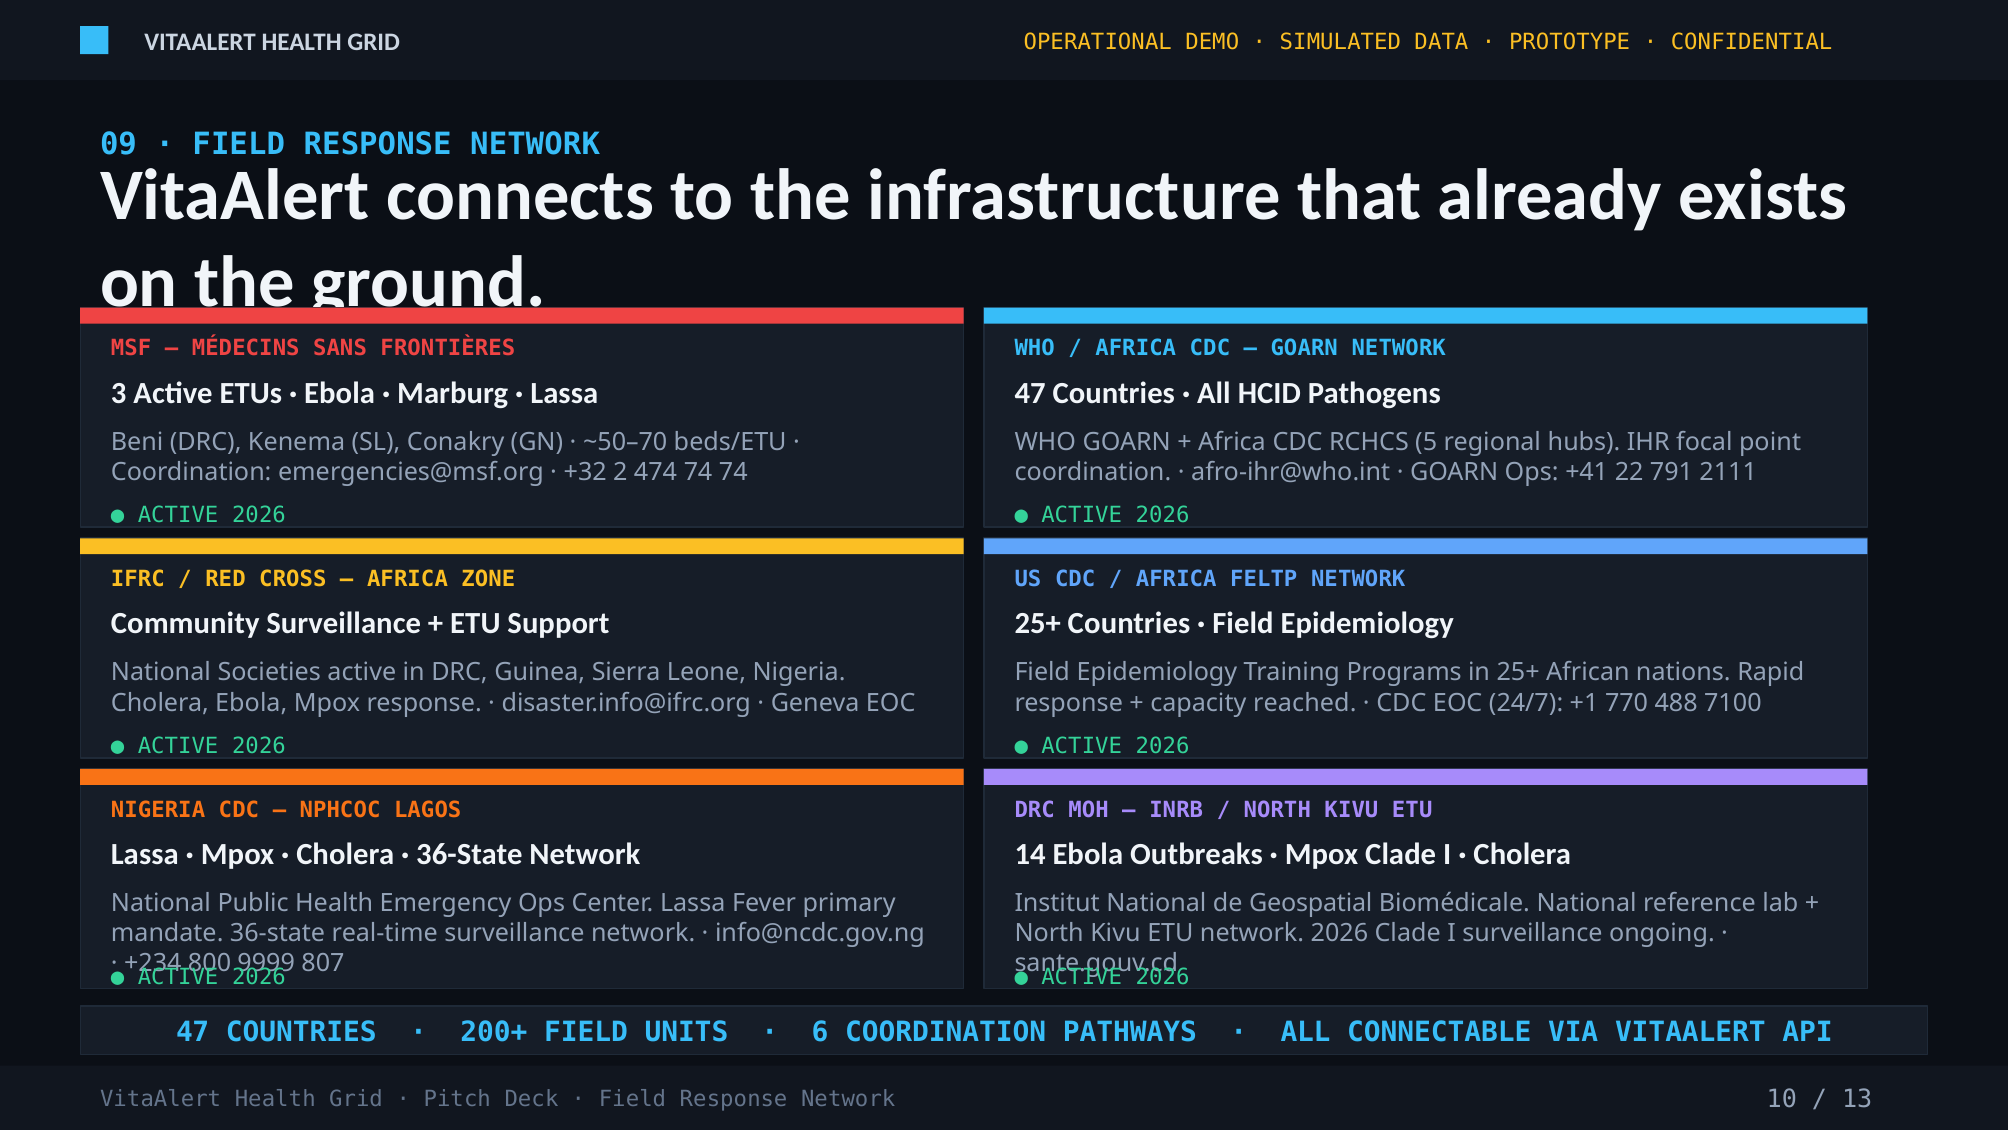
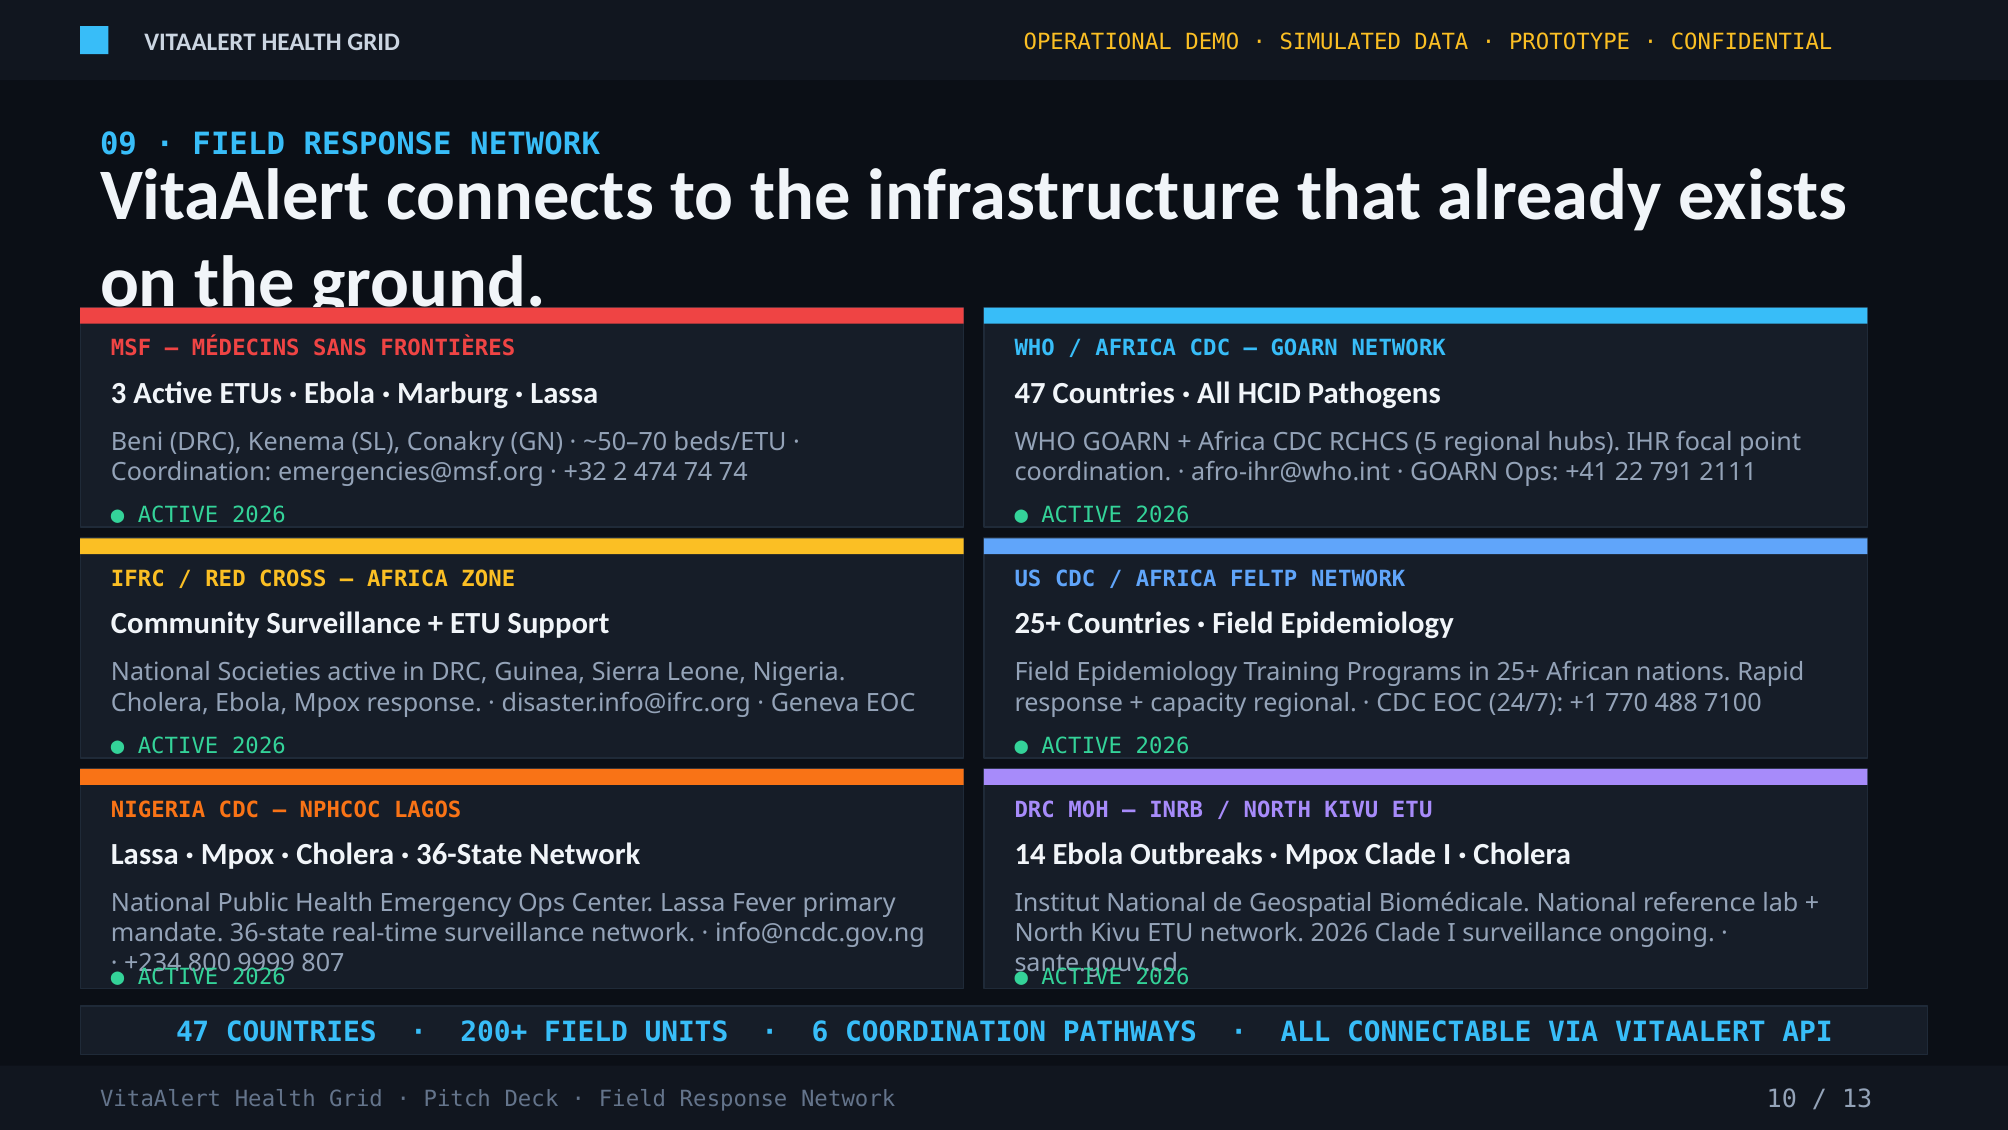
capacity reached: reached -> regional (1305, 702)
